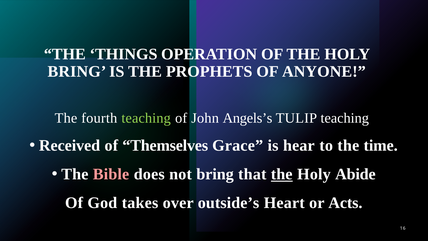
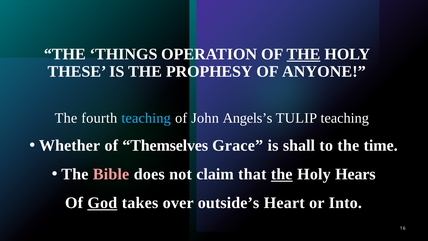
THE underline: none -> present (303, 54)
BRING: BRING -> THESE (77, 72)
PROPHETS: PROPHETS -> PROPHESY (209, 72)
teaching colour: light green -> light blue (146, 118)
Received: Received -> Whether (70, 145)
hear: hear -> shall (299, 145)
not bring: bring -> claim (215, 174)
Abide: Abide -> Hears (355, 174)
God underline: none -> present (102, 203)
Acts: Acts -> Into (345, 203)
